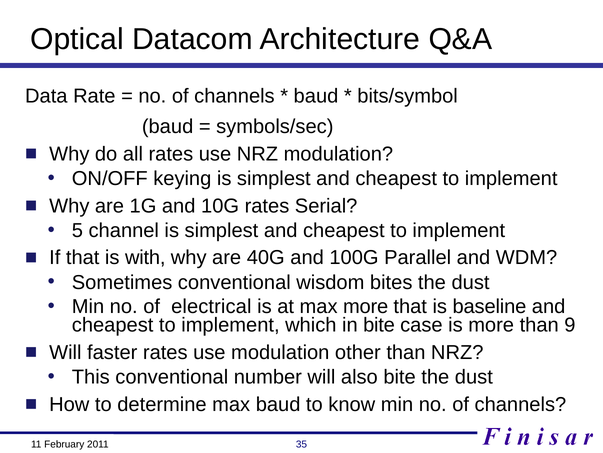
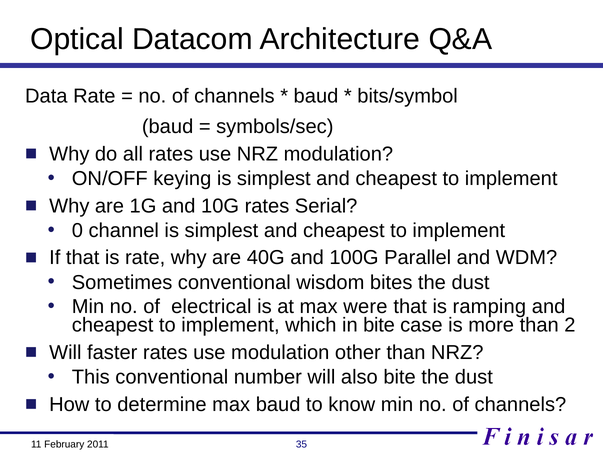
5: 5 -> 0 (77, 230)
is with: with -> rate (145, 257)
max more: more -> were (365, 306)
baseline: baseline -> ramping (489, 306)
9: 9 -> 2 (570, 325)
